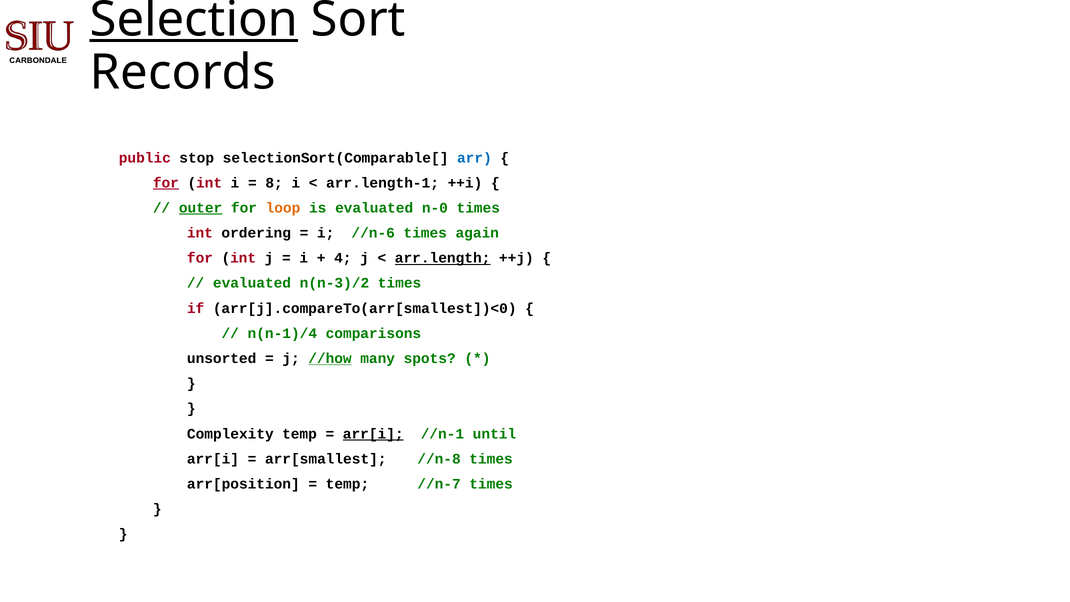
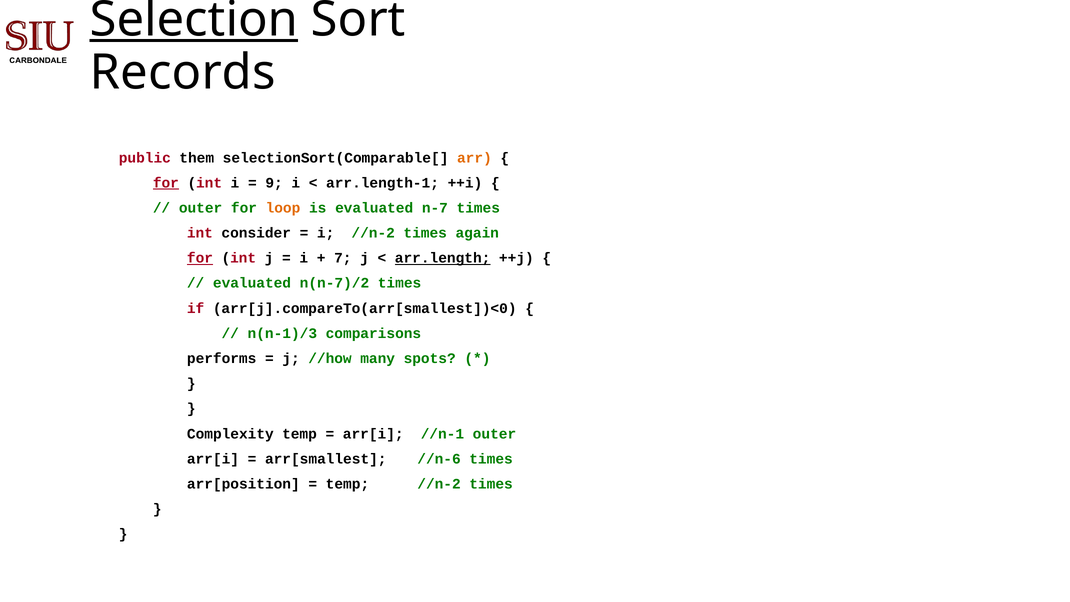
stop: stop -> them (197, 158)
arr colour: blue -> orange (474, 158)
8: 8 -> 9 (274, 183)
outer underline: present -> none (201, 208)
n-0: n-0 -> n-7 (435, 208)
ordering: ordering -> consider (256, 233)
i //n-6: //n-6 -> //n-2 (373, 233)
for underline: none -> present (200, 258)
4: 4 -> 7 (343, 258)
n(n-3)/2: n(n-3)/2 -> n(n-7)/2 (334, 283)
n(n-1)/4: n(n-1)/4 -> n(n-1)/3 (282, 333)
unsorted: unsorted -> performs (222, 358)
//how underline: present -> none (330, 358)
arr[i underline: present -> none (373, 434)
//n-1 until: until -> outer (494, 434)
//n-8: //n-8 -> //n-6 (439, 459)
temp //n-7: //n-7 -> //n-2 (439, 484)
